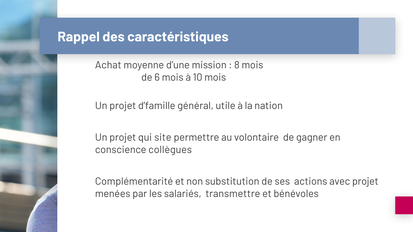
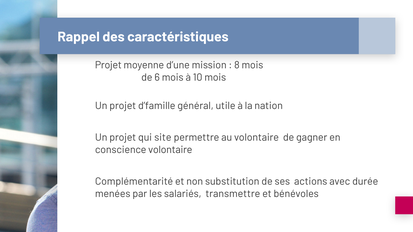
Achat: Achat -> Projet (108, 65)
conscience collègues: collègues -> volontaire (170, 150)
avec projet: projet -> durée (365, 182)
